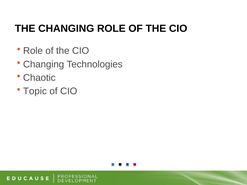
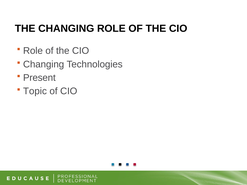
Chaotic: Chaotic -> Present (39, 78)
